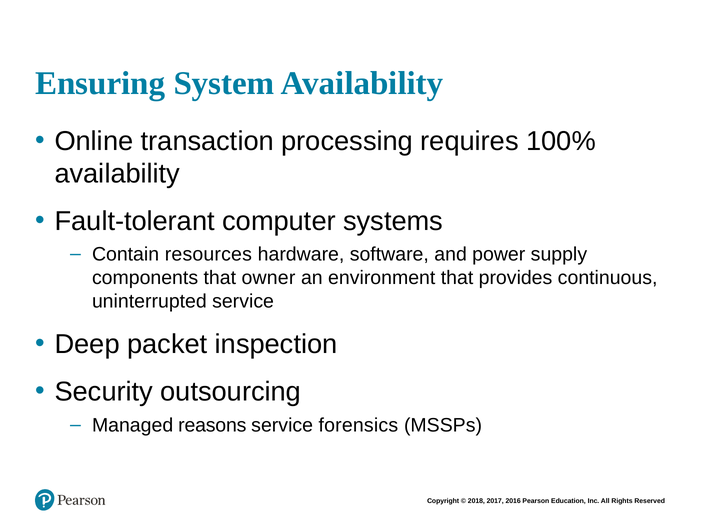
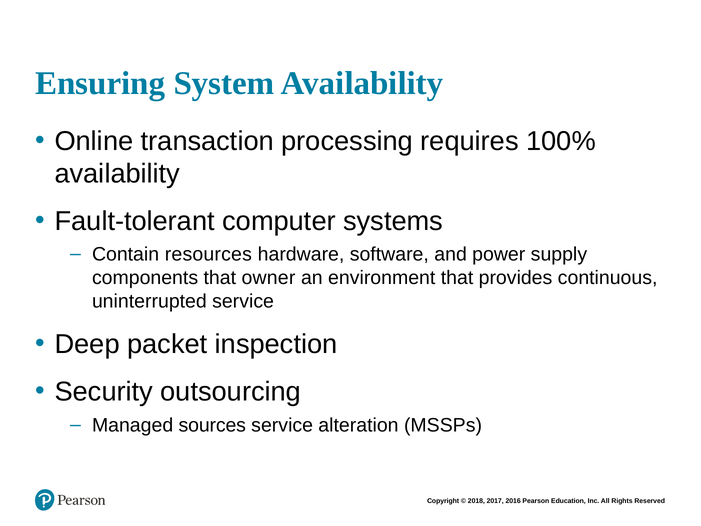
reasons: reasons -> sources (212, 425)
forensics: forensics -> alteration (358, 425)
